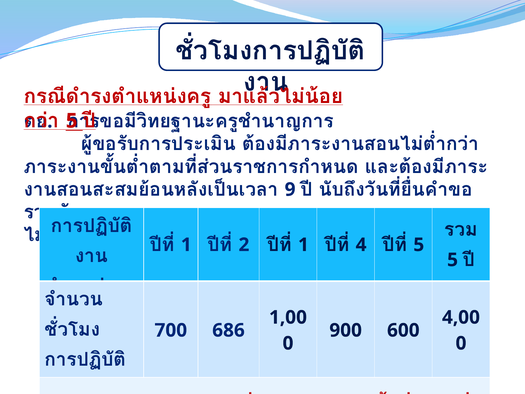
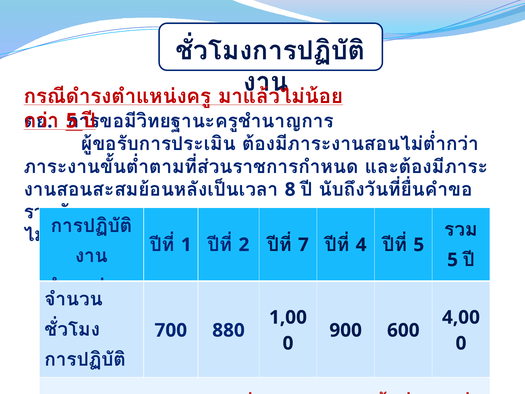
9: 9 -> 8 (290, 189)
1: 1 -> 7 (303, 245)
686: 686 -> 880 (228, 330)
